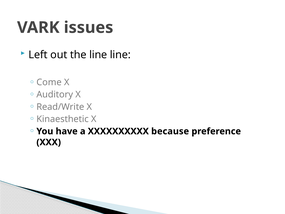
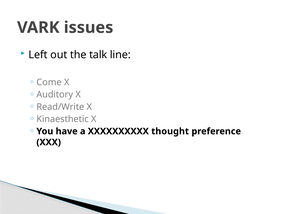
the line: line -> talk (98, 55)
because: because -> thought (170, 131)
